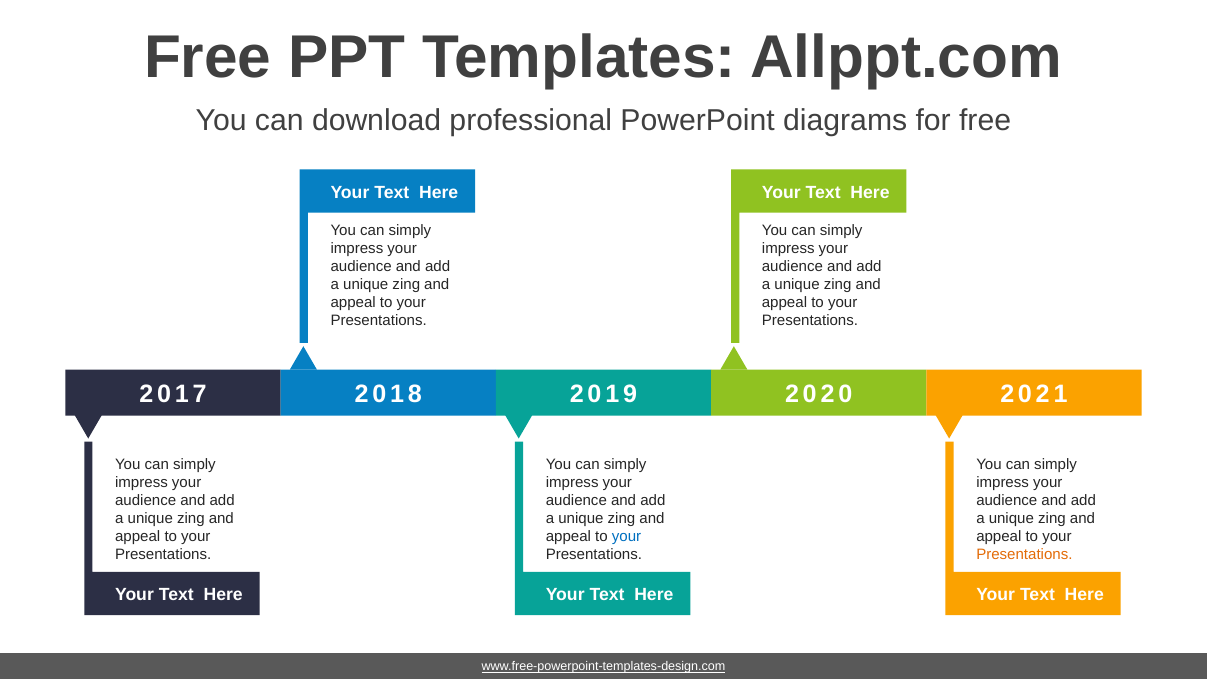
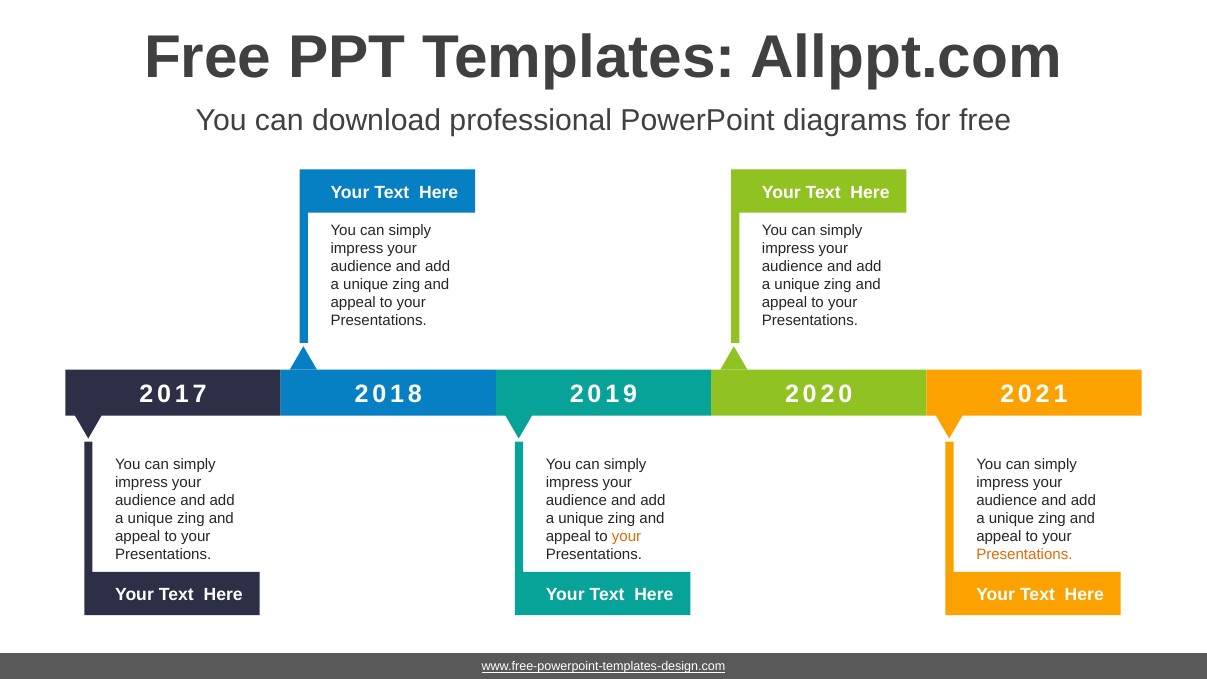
your colour: blue -> orange (627, 537)
